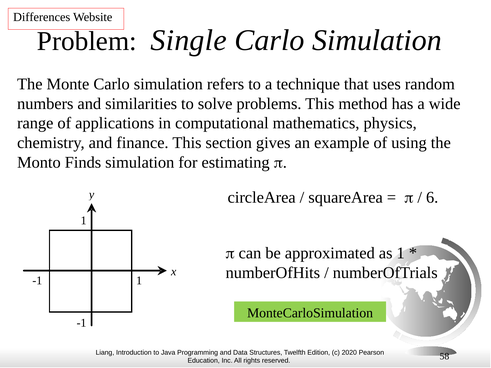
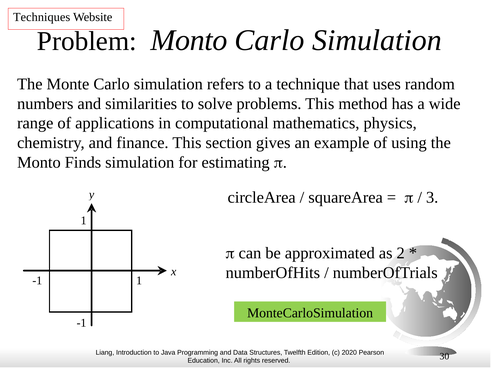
Differences: Differences -> Techniques (42, 17)
Problem Single: Single -> Monto (189, 40)
6: 6 -> 3 (432, 197)
as 1: 1 -> 2 (401, 253)
58: 58 -> 30 (444, 357)
